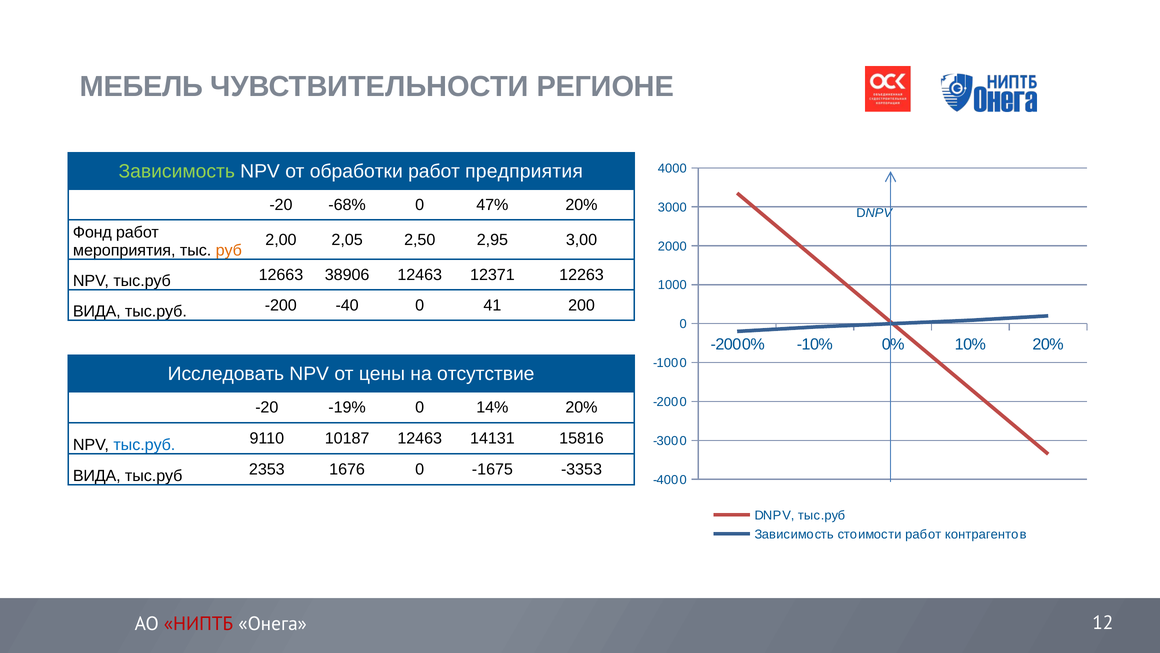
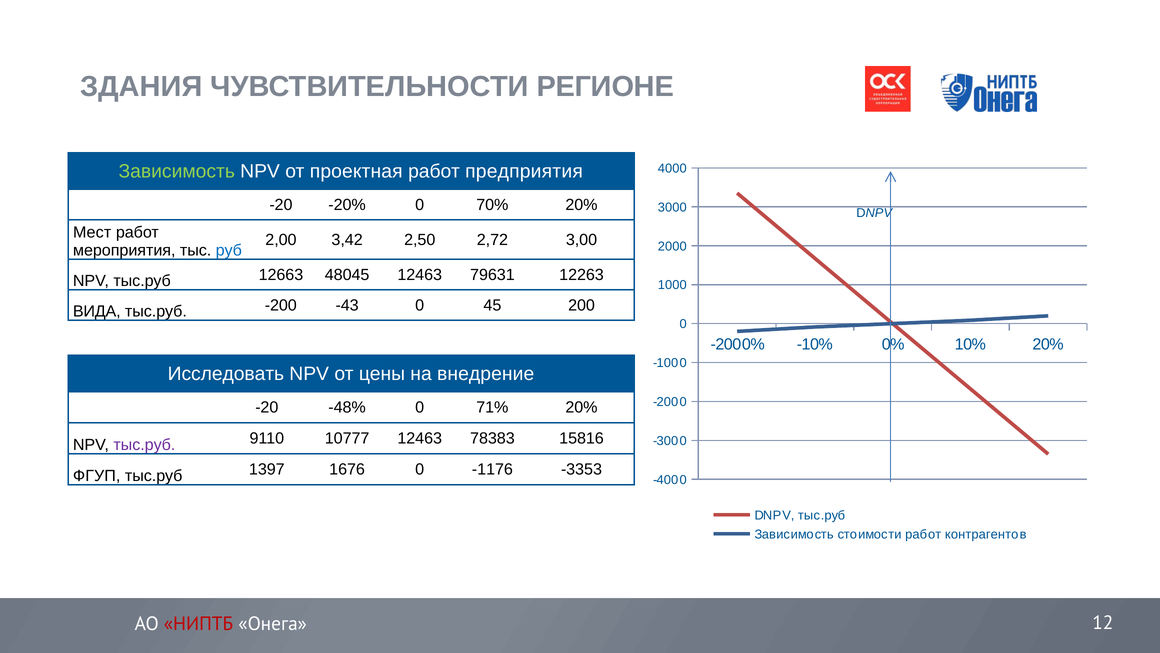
МЕБЕЛЬ: МЕБЕЛЬ -> ЗДАНИЯ (141, 87)
обработки: обработки -> проектная (356, 171)
-68%: -68% -> -20% (347, 205)
47%: 47% -> 70% (492, 205)
Фонд: Фонд -> Мест (92, 232)
2,05: 2,05 -> 3,42 (347, 240)
2,95: 2,95 -> 2,72 (492, 240)
руб colour: orange -> blue (229, 250)
38906: 38906 -> 48045 (347, 275)
12371: 12371 -> 79631 (492, 275)
-40: -40 -> -43 (347, 305)
41: 41 -> 45 (492, 305)
отсутствие: отсутствие -> внедрение (486, 374)
-19%: -19% -> -48% (347, 407)
14%: 14% -> 71% (492, 407)
тыс.руб colour: blue -> purple (144, 445)
10187: 10187 -> 10777 (347, 438)
14131: 14131 -> 78383 (492, 438)
ВИДА: ВИДА -> ФГУП (97, 476)
2353: 2353 -> 1397 (267, 469)
-1675: -1675 -> -1176 (492, 469)
